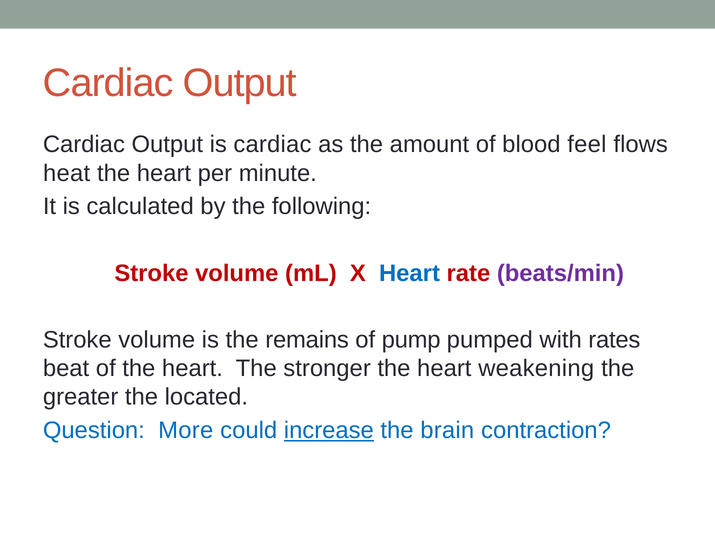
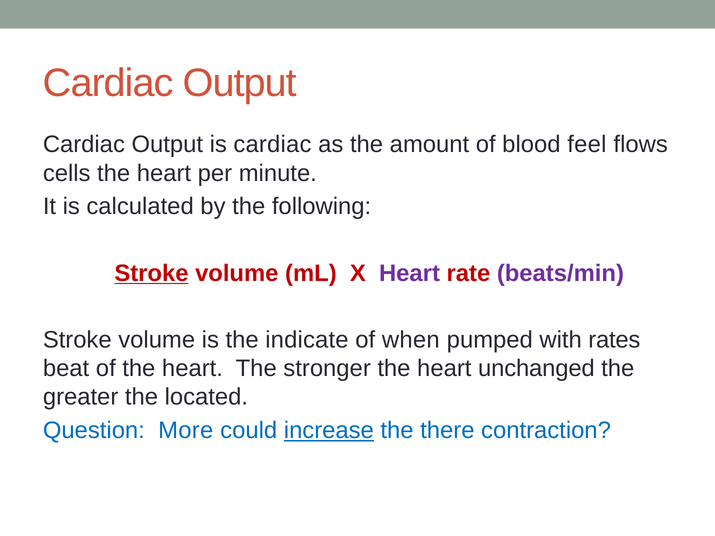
heat: heat -> cells (67, 173)
Stroke underline: none -> present (151, 273)
Heart colour: blue -> purple (409, 273)
remains: remains -> indicate (307, 340)
pump: pump -> when (411, 340)
weakening: weakening -> unchanged (536, 369)
brain: brain -> there (447, 431)
